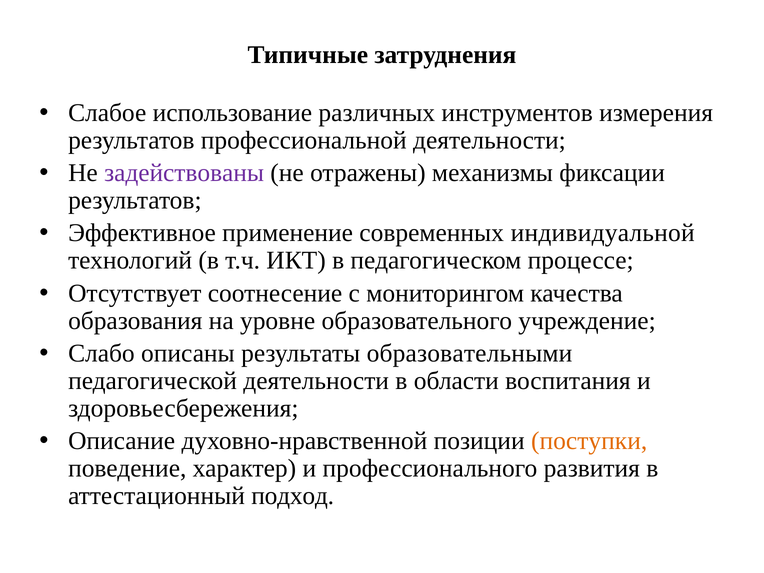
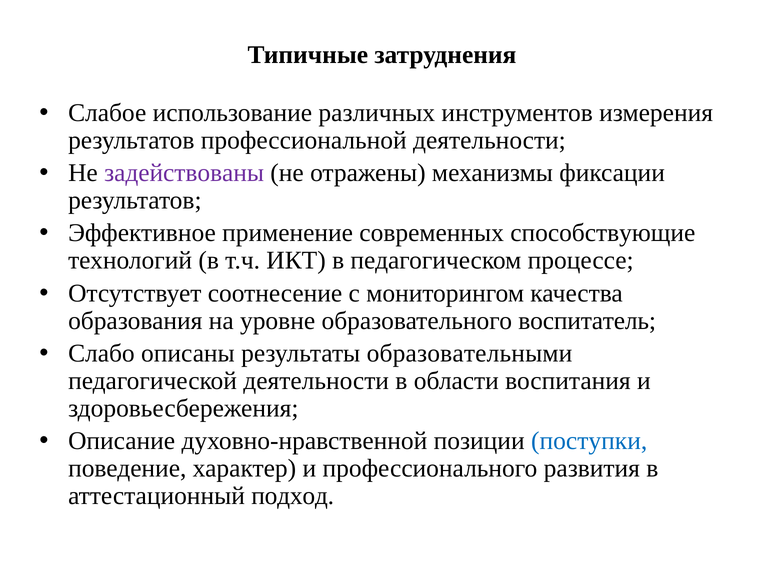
индивидуальной: индивидуальной -> способствующие (603, 233)
учреждение: учреждение -> воспитатель (587, 321)
поступки colour: orange -> blue (589, 441)
